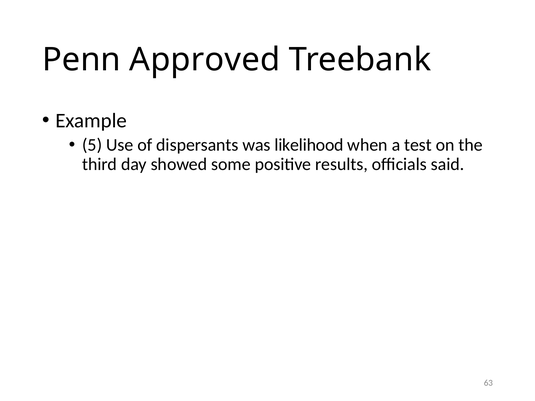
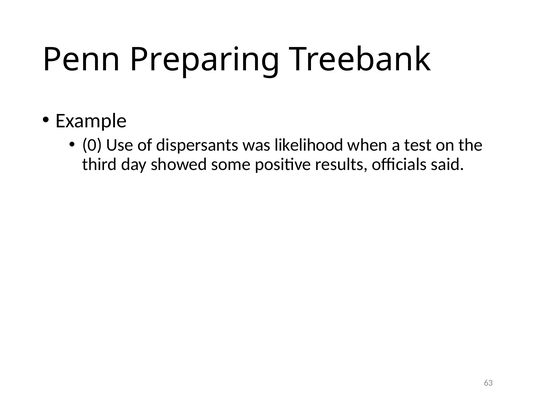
Approved: Approved -> Preparing (205, 60)
5: 5 -> 0 (92, 145)
